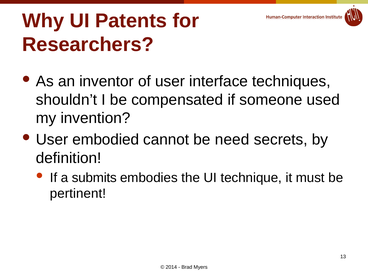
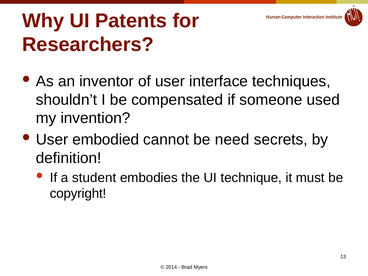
submits: submits -> student (94, 178)
pertinent: pertinent -> copyright (78, 194)
